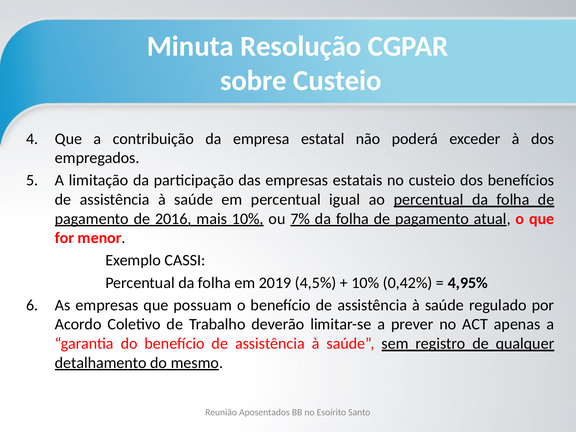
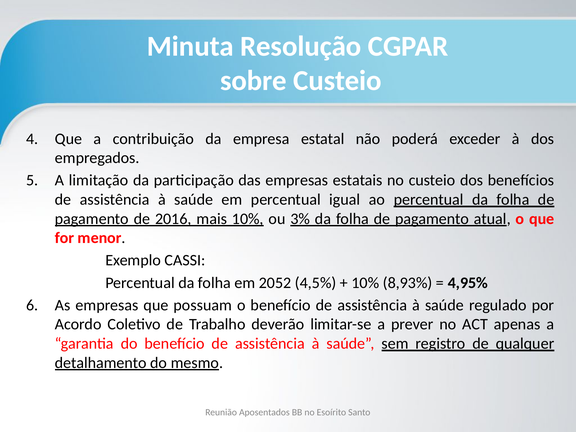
7%: 7% -> 3% (300, 219)
2019: 2019 -> 2052 (275, 283)
0,42%: 0,42% -> 8,93% (408, 283)
